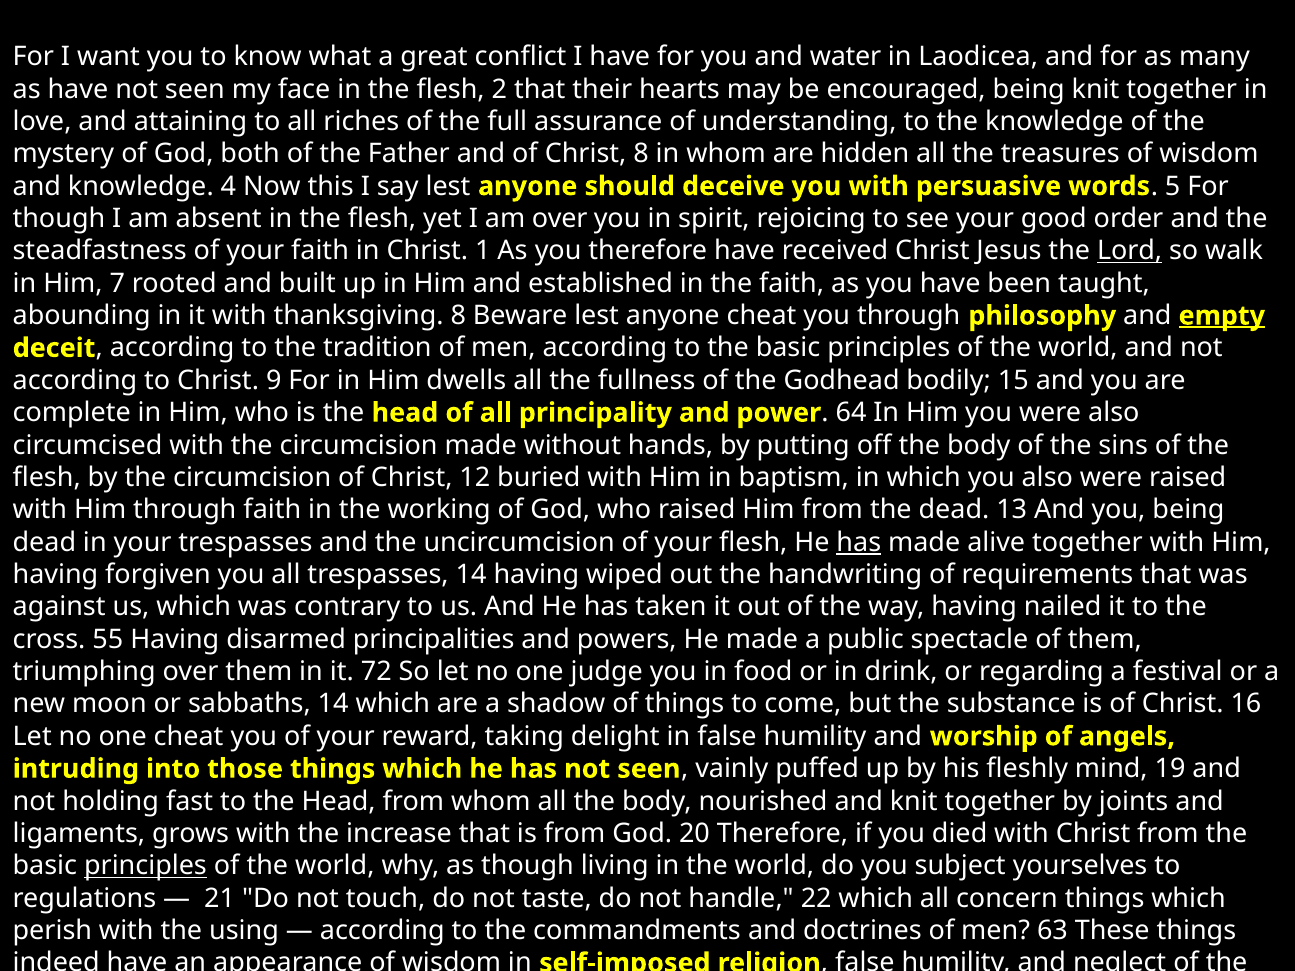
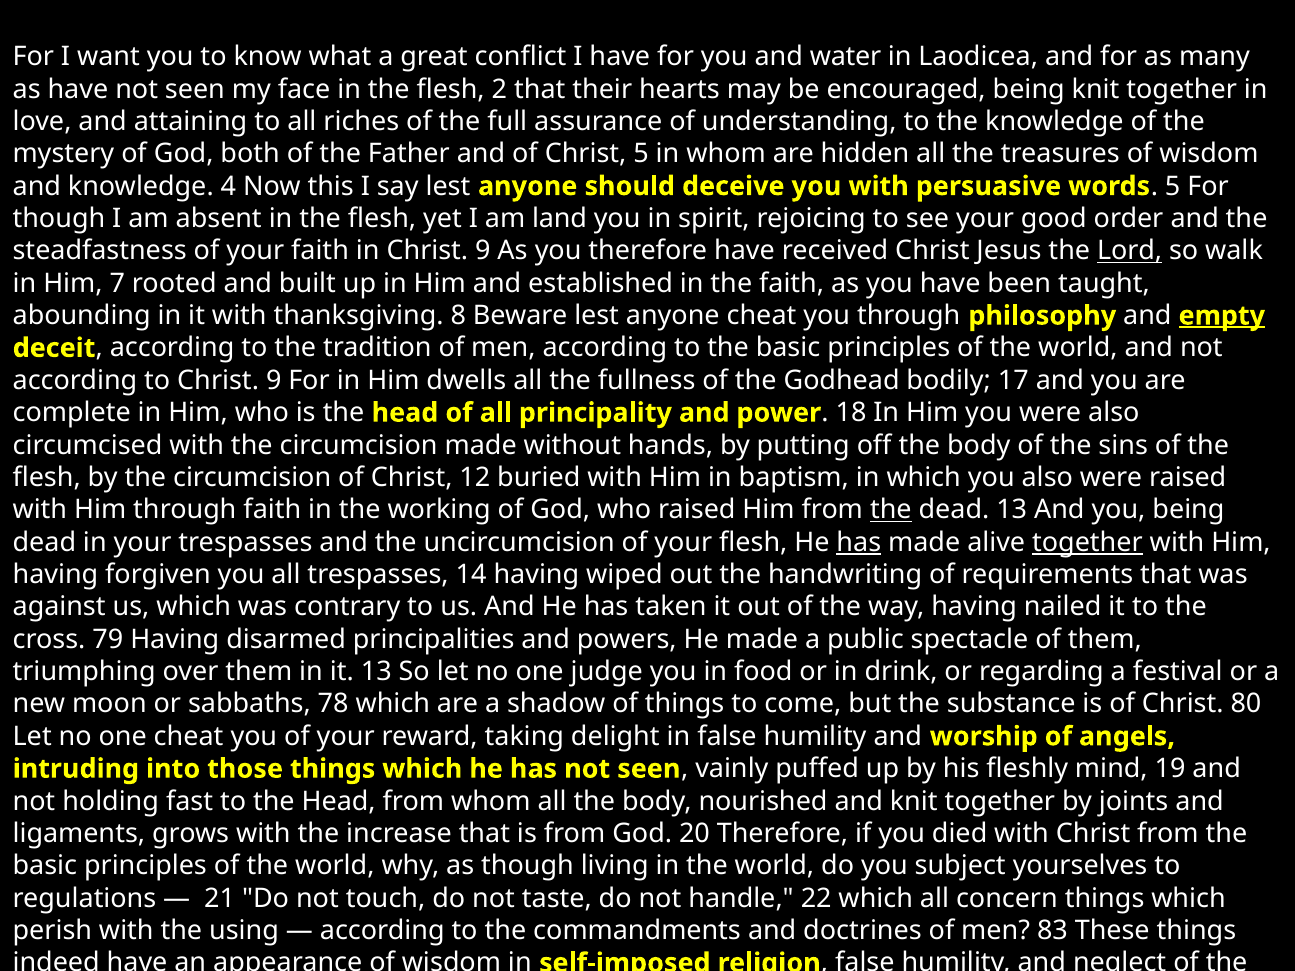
Christ 8: 8 -> 5 (641, 154)
am over: over -> land (560, 219)
in Christ 1: 1 -> 9 (483, 251)
15: 15 -> 17 (1013, 381)
64: 64 -> 18 (851, 413)
the underline: none -> present (891, 510)
together underline: none -> present (1087, 542)
55: 55 -> 79 (108, 640)
it 72: 72 -> 13 (376, 672)
sabbaths 14: 14 -> 78 (333, 704)
16: 16 -> 80 (1246, 704)
principles underline: present -> none (145, 866)
63: 63 -> 83 (1052, 931)
